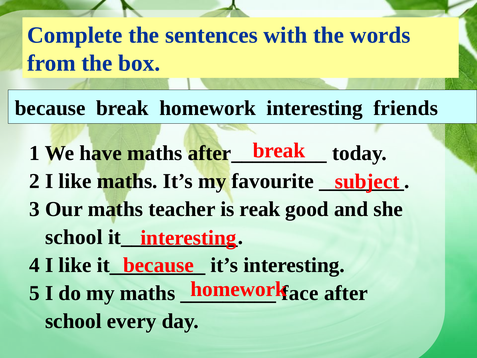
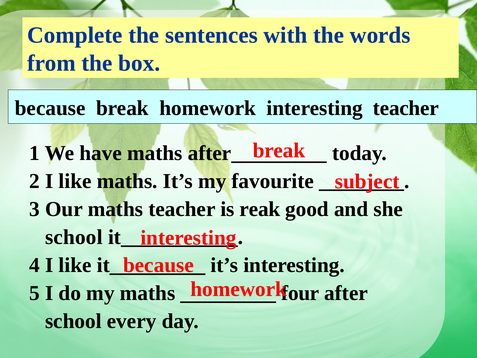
interesting friends: friends -> teacher (406, 108)
face: face -> four (300, 293)
